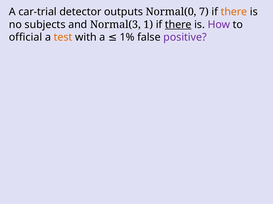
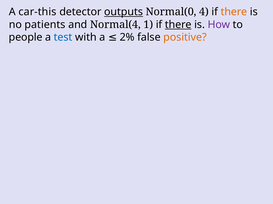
car-trial: car-trial -> car-this (37, 12)
outputs underline: none -> present (124, 12)
7: 7 -> 4 (204, 12)
subjects: subjects -> patients (45, 25)
Normal(3: Normal(3 -> Normal(4 (115, 25)
official: official -> people (26, 37)
test colour: orange -> blue (63, 37)
1%: 1% -> 2% (127, 37)
positive colour: purple -> orange (185, 37)
